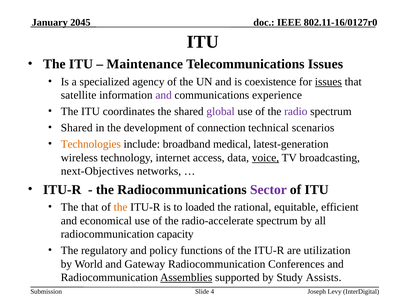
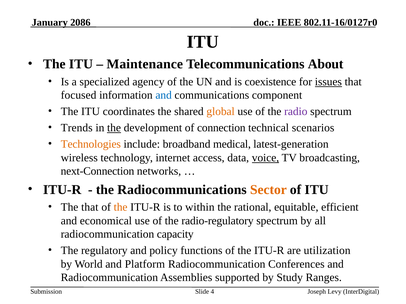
2045: 2045 -> 2086 (80, 23)
Telecommunications Issues: Issues -> About (326, 64)
satellite: satellite -> focused (79, 95)
and colour: purple -> blue (164, 95)
experience: experience -> component (277, 95)
global colour: purple -> orange (221, 112)
Shared: Shared -> Trends (77, 128)
the underline: none -> present (114, 128)
next-Objectives: next-Objectives -> next-Connection (97, 171)
Sector colour: purple -> orange (268, 190)
loaded: loaded -> within (200, 207)
radio-accelerate: radio-accelerate -> radio-regulatory (218, 221)
Gateway: Gateway -> Platform (145, 264)
Assemblies underline: present -> none (186, 278)
Assists: Assists -> Ranges (324, 278)
